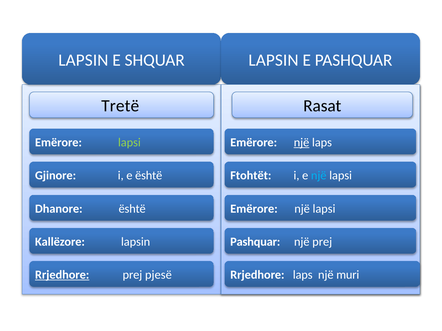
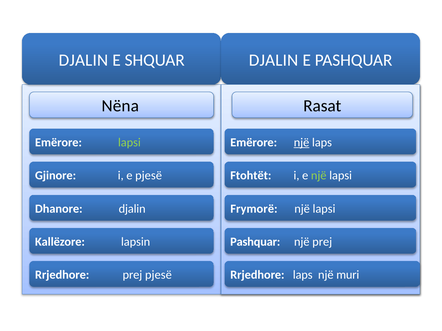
LAPSIN: LAPSIN -> DJALIN (83, 60)
SHQUAR LAPSIN: LAPSIN -> DJALIN (274, 60)
Tretë: Tretë -> Nëna (120, 106)
e është: është -> pjesë (149, 176)
një colour: light blue -> light green (319, 176)
Dhanore është: është -> djalin (132, 209)
Emërore: Emërore -> Frymorë (254, 209)
Rrjedhore underline: present -> none (62, 275)
